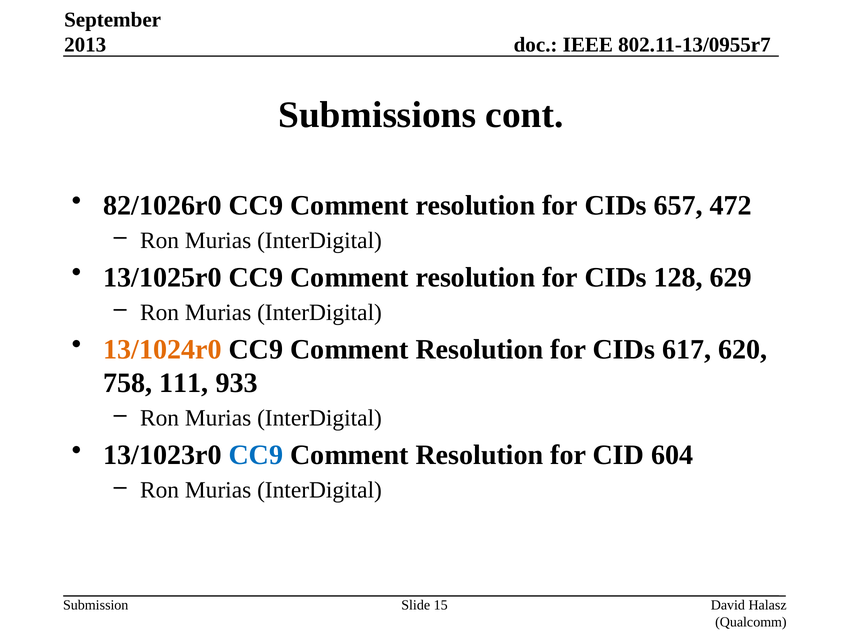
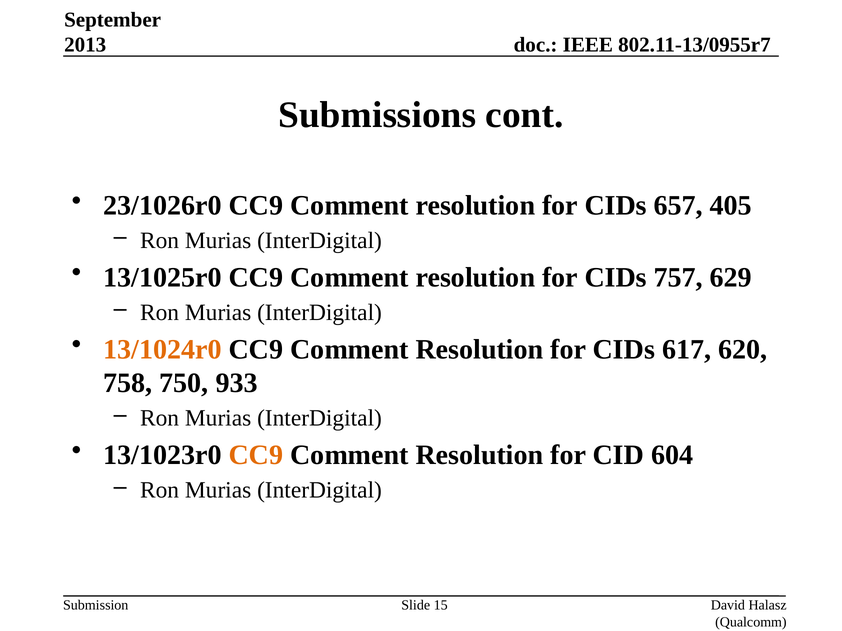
82/1026r0: 82/1026r0 -> 23/1026r0 (162, 205)
472: 472 -> 405 (731, 205)
128: 128 -> 757 (678, 278)
111: 111 -> 750 (184, 383)
CC9 colour: blue -> orange (256, 455)
